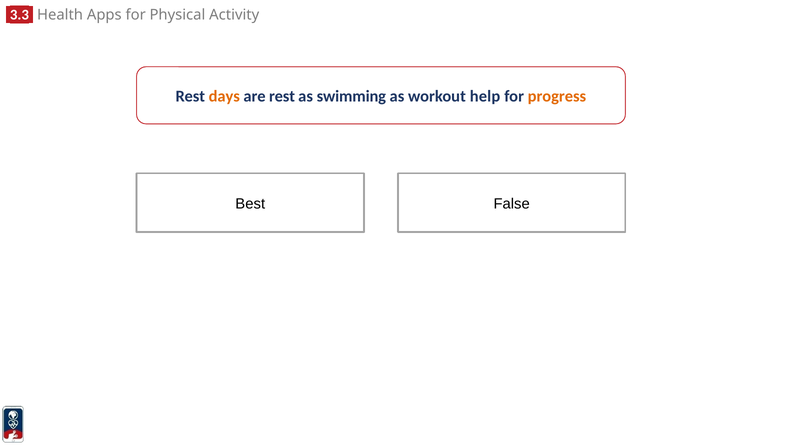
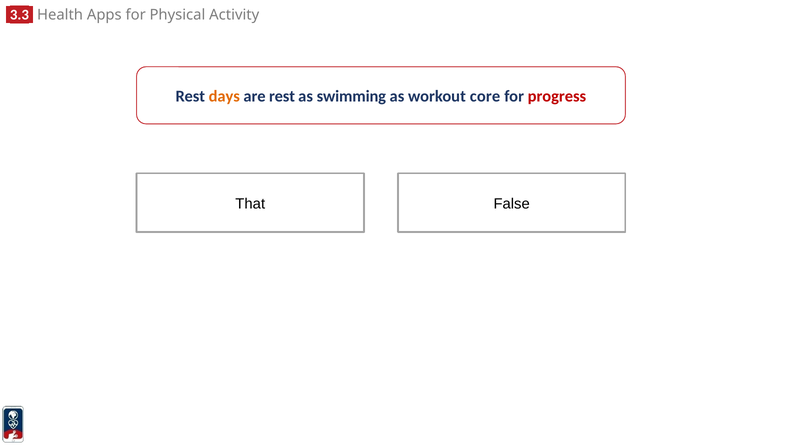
help: help -> core (485, 96)
progress colour: orange -> red (557, 96)
Best: Best -> That (250, 204)
